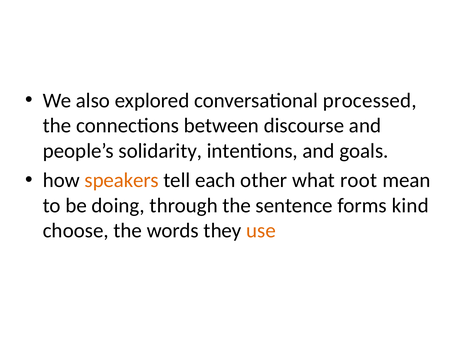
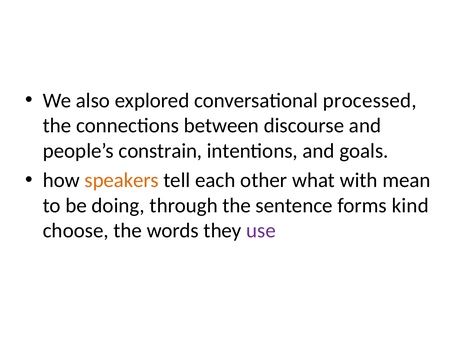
solidarity: solidarity -> constrain (160, 151)
root: root -> with (359, 180)
use colour: orange -> purple (261, 231)
